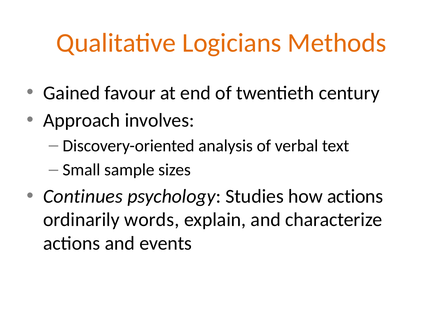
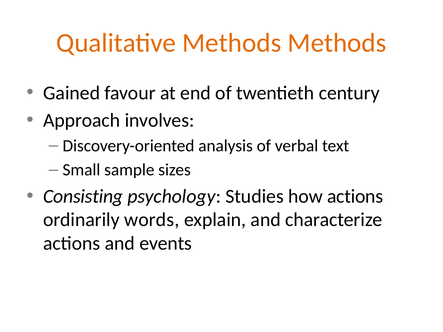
Qualitative Logicians: Logicians -> Methods (232, 43)
Continues: Continues -> Consisting (83, 196)
